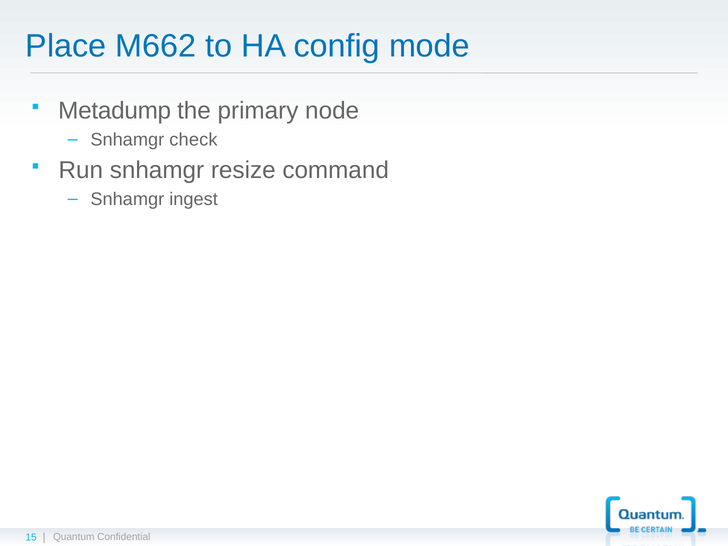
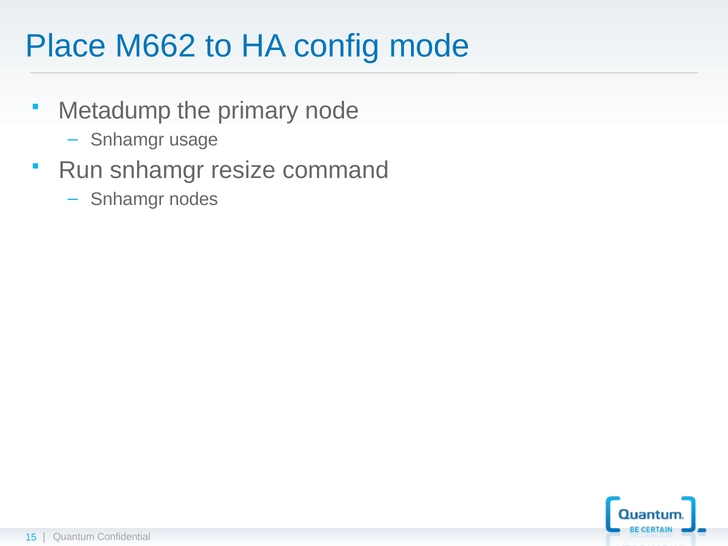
check: check -> usage (194, 140)
ingest: ingest -> nodes (194, 199)
